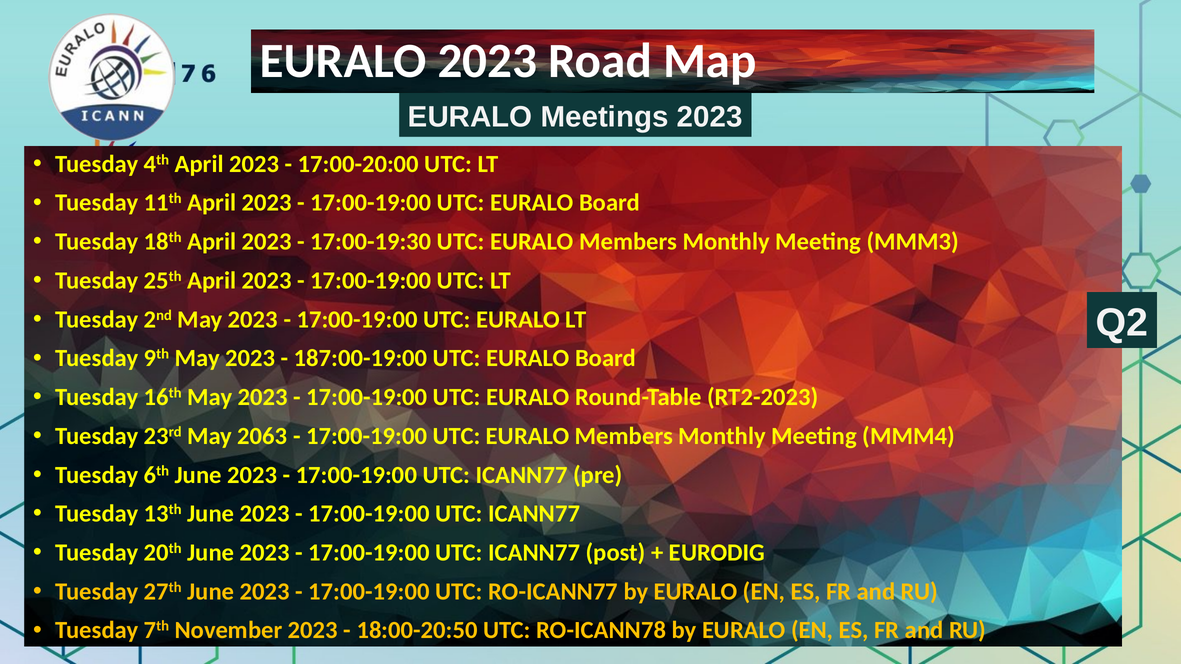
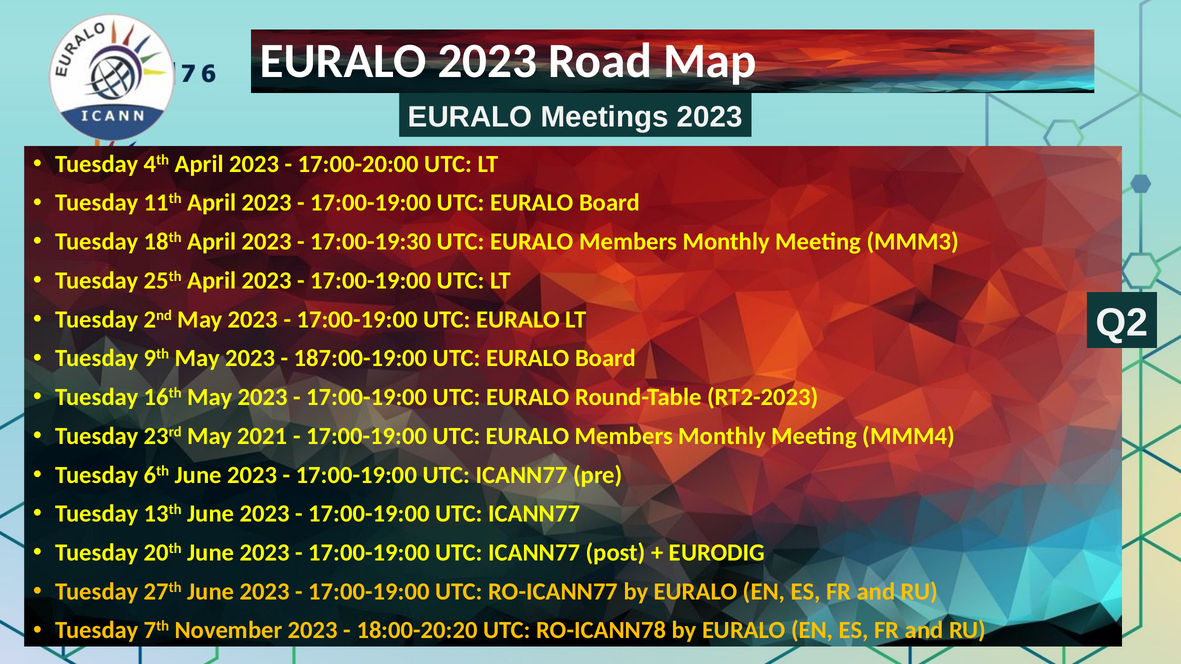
2063: 2063 -> 2021 (262, 436)
18:00-20:50: 18:00-20:50 -> 18:00-20:20 (417, 631)
